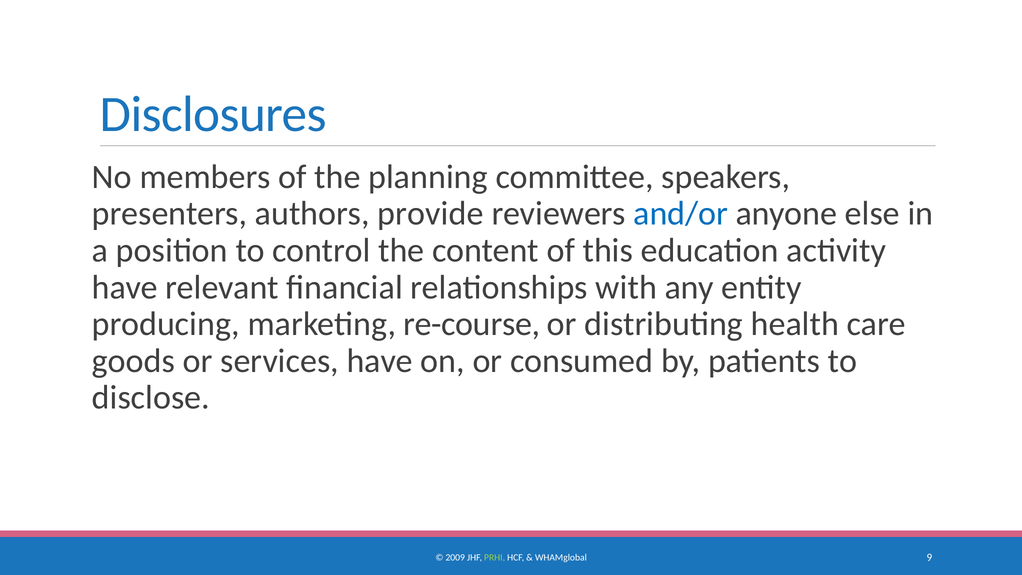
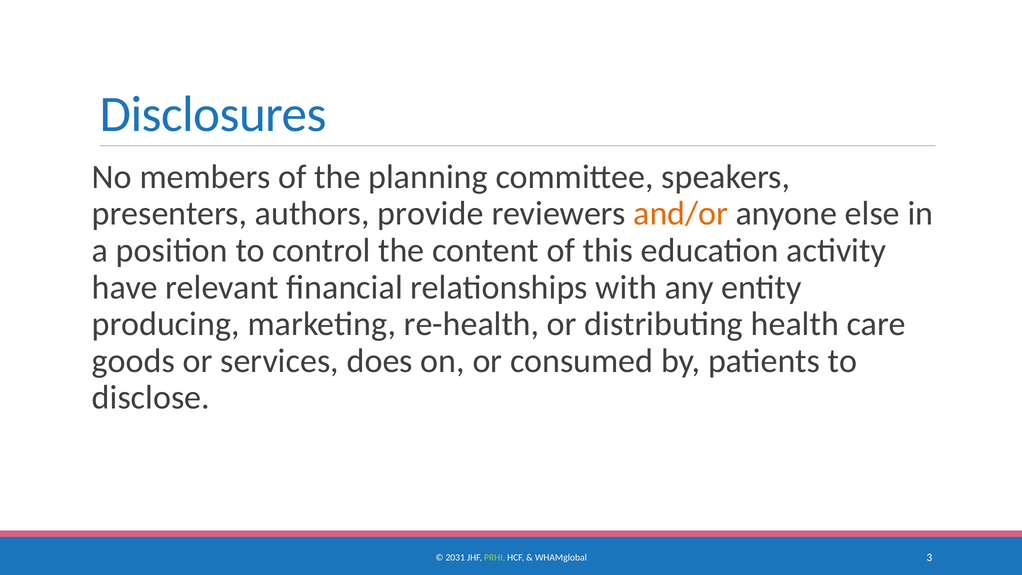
and/or colour: blue -> orange (681, 214)
re-course: re-course -> re-health (471, 324)
services have: have -> does (380, 361)
2009: 2009 -> 2031 (455, 557)
9: 9 -> 3 (929, 557)
